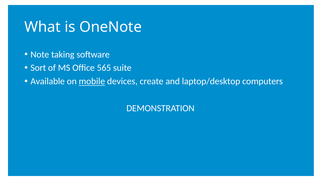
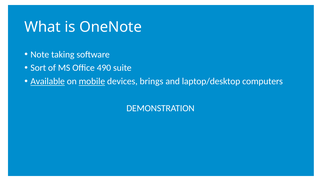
565: 565 -> 490 (104, 68)
Available underline: none -> present (48, 81)
create: create -> brings (152, 81)
